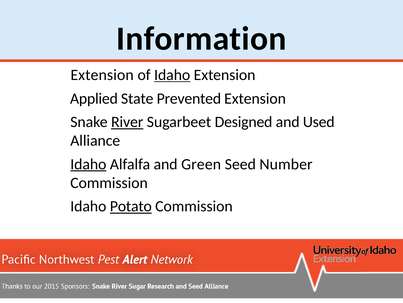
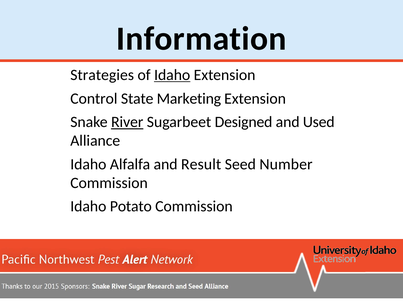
Extension: Extension -> Strategies (102, 75)
Applied: Applied -> Control (94, 98)
Prevented: Prevented -> Marketing (189, 98)
Idaho underline: present -> none (88, 164)
Green: Green -> Result (201, 164)
Potato underline: present -> none (131, 206)
